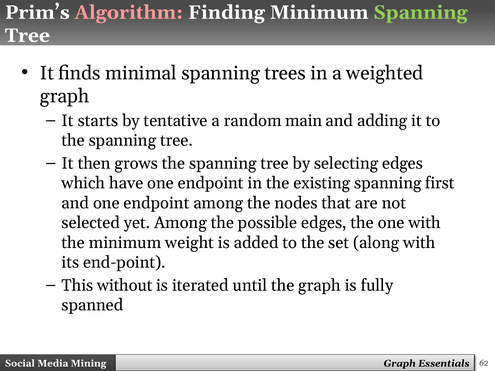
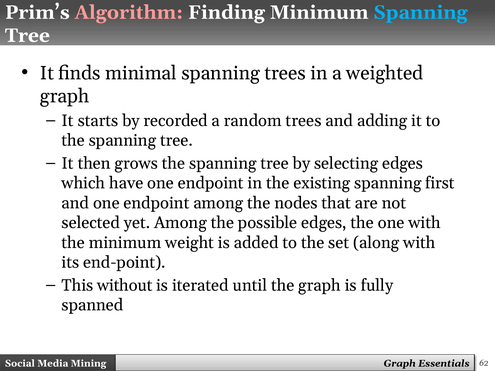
Spanning colour: light green -> light blue (420, 12)
tentative: tentative -> recorded (176, 121)
random main: main -> trees (304, 121)
